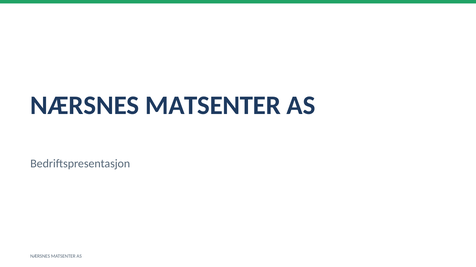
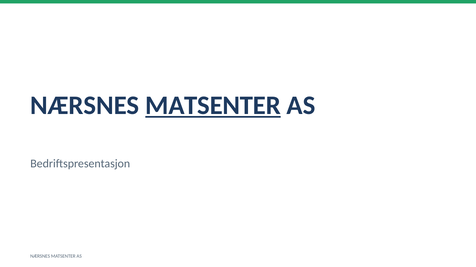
MATSENTER underline: none -> present (213, 106)
